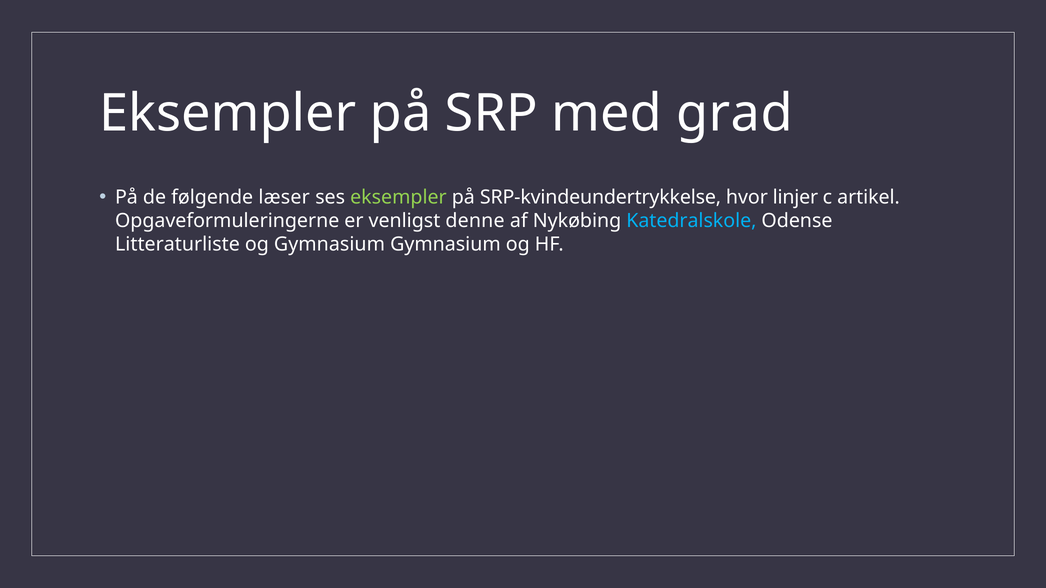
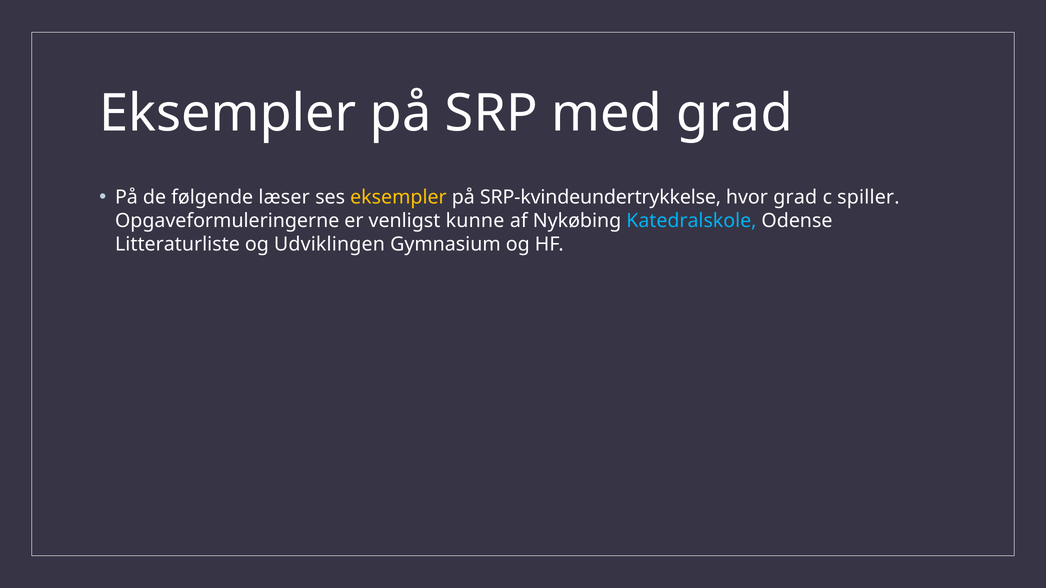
eksempler colour: light green -> yellow (398, 197)
hvor linjer: linjer -> grad (795, 197)
artikel: artikel -> spiller (868, 197)
denne: denne -> kunne (475, 221)
og Gymnasium: Gymnasium -> Udviklingen (329, 245)
